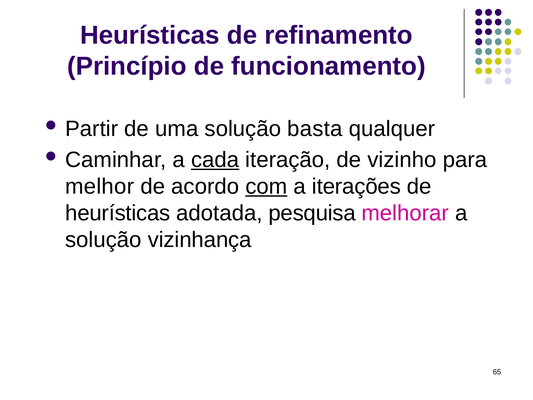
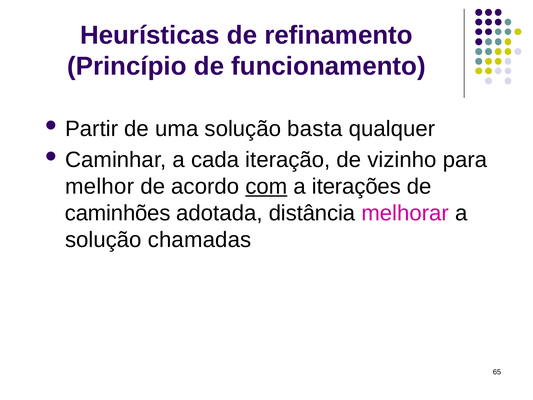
cada underline: present -> none (215, 160)
heurísticas: heurísticas -> caminhões (118, 213)
pesquisa: pesquisa -> distância (312, 213)
vizinhança: vizinhança -> chamadas (200, 240)
